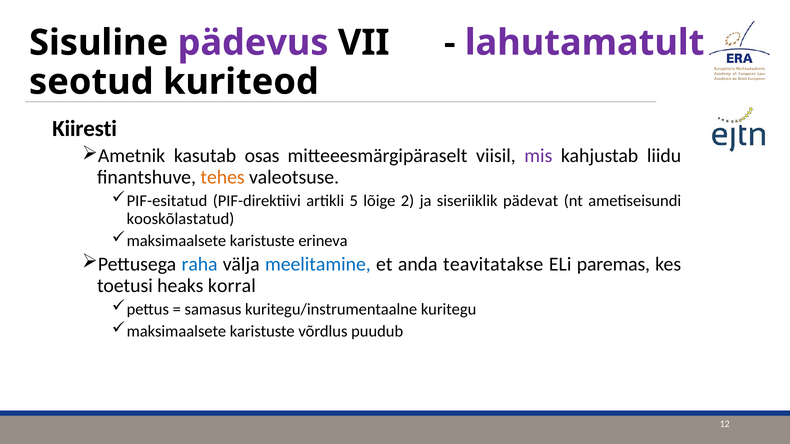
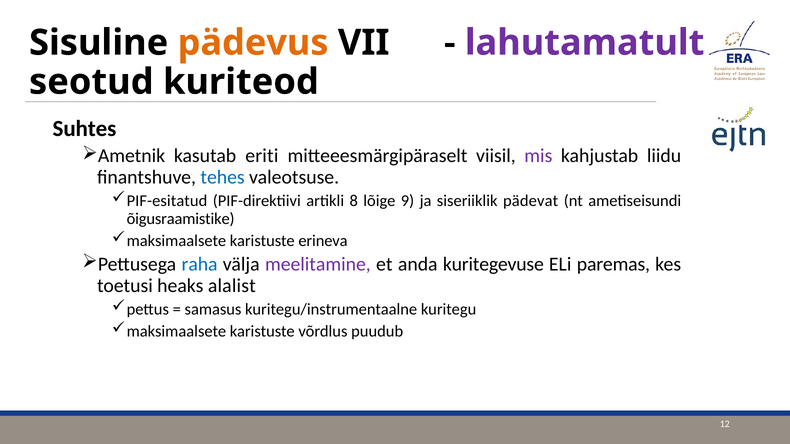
pädevus colour: purple -> orange (253, 43)
Kiiresti: Kiiresti -> Suhtes (85, 129)
osas: osas -> eriti (262, 156)
tehes colour: orange -> blue (223, 177)
5: 5 -> 8 (354, 201)
2: 2 -> 9 (408, 201)
kooskõlastatud: kooskõlastatud -> õigusraamistike (181, 219)
meelitamine colour: blue -> purple (318, 264)
teavitatakse: teavitatakse -> kuritegevuse (493, 264)
korral: korral -> alalist (232, 286)
